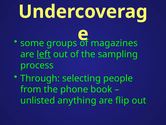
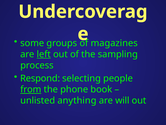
Through: Through -> Respond (40, 78)
from underline: none -> present (31, 89)
flip: flip -> will (122, 100)
